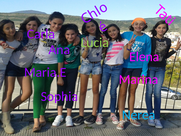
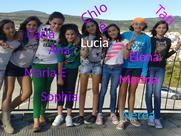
Lucia colour: light green -> white (95, 43)
